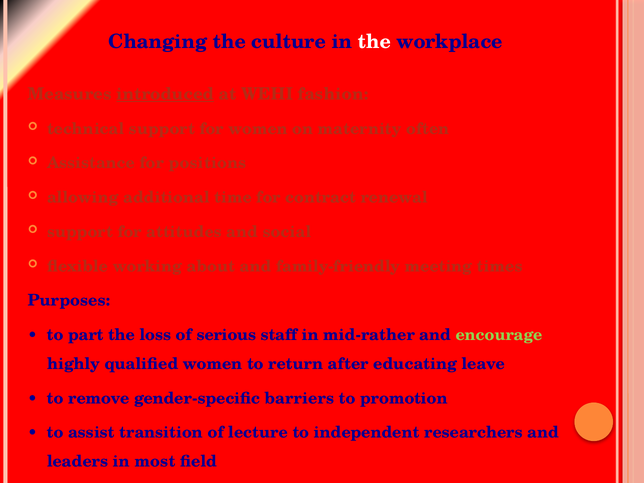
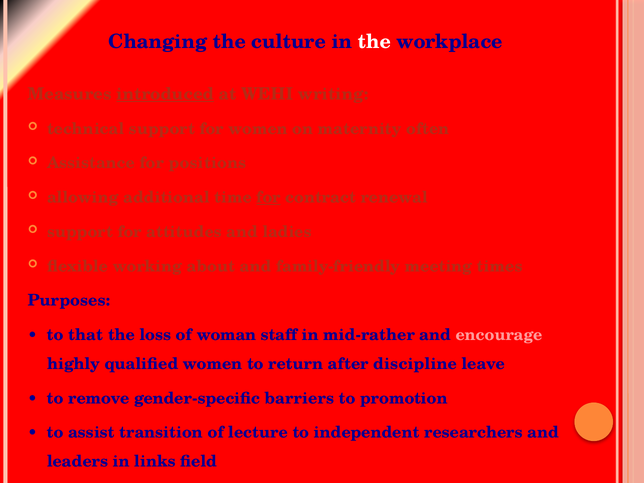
fashion: fashion -> writing (333, 94)
for underline: none -> present (269, 198)
social: social -> ladies (287, 232)
part: part -> that (86, 335)
serious: serious -> woman (226, 335)
encourage colour: light green -> pink (499, 335)
educating: educating -> discipline (415, 364)
most: most -> links (155, 462)
